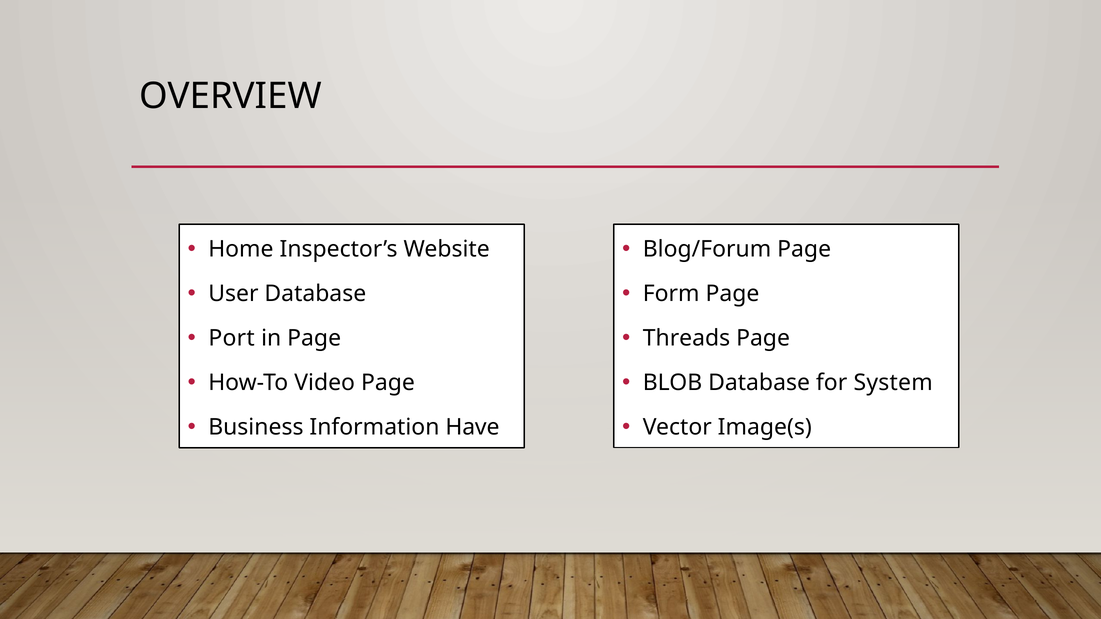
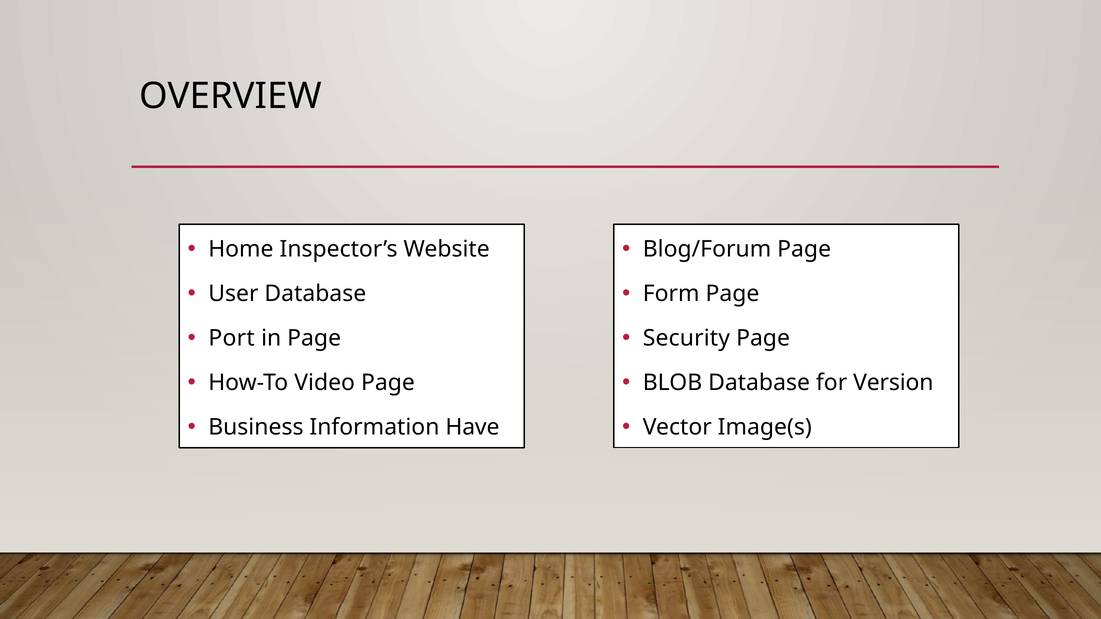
Threads: Threads -> Security (686, 339)
System: System -> Version (893, 383)
